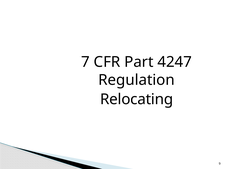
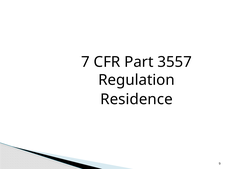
4247: 4247 -> 3557 (175, 62)
Relocating: Relocating -> Residence (136, 100)
